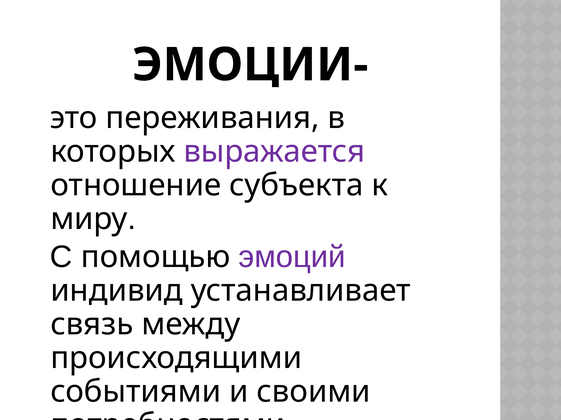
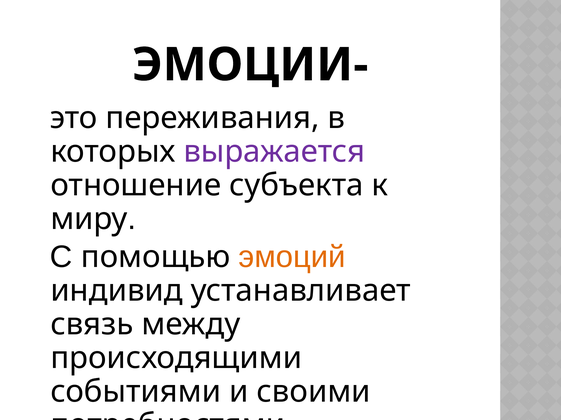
эмоций colour: purple -> orange (292, 258)
